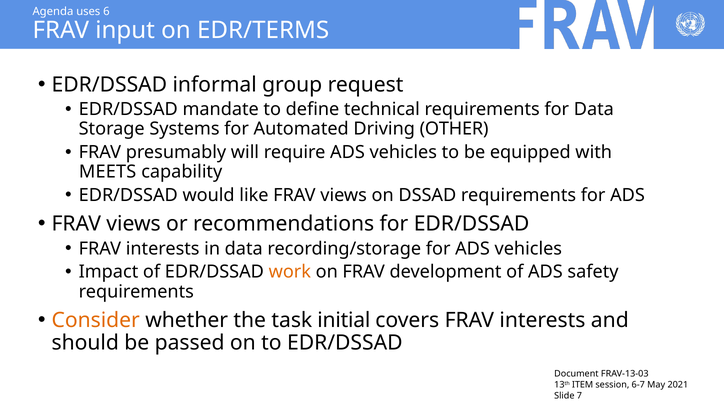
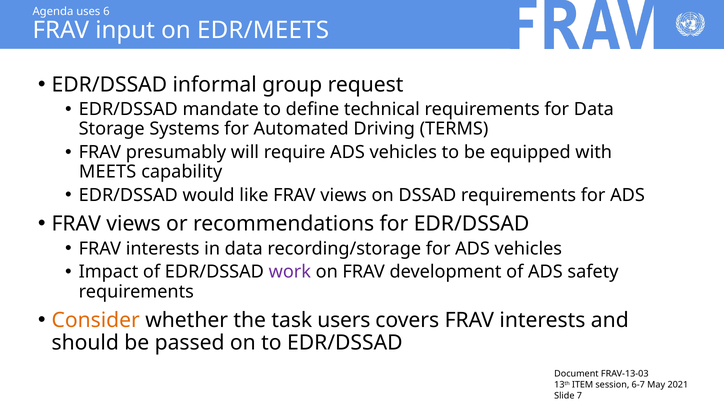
EDR/TERMS: EDR/TERMS -> EDR/MEETS (263, 31)
OTHER: OTHER -> TERMS (454, 129)
work colour: orange -> purple (290, 272)
initial: initial -> users (344, 320)
